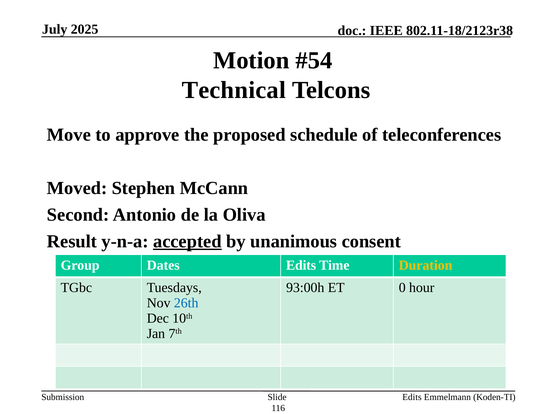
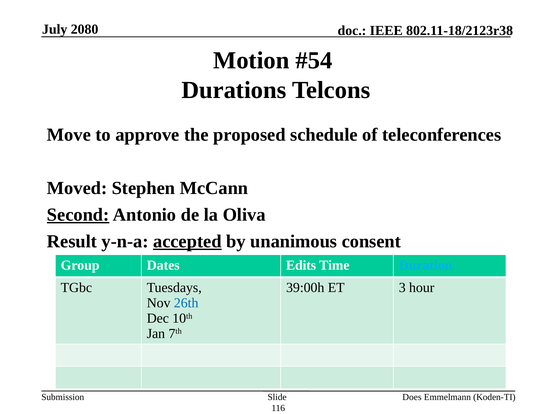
2025: 2025 -> 2080 (85, 29)
Technical: Technical -> Durations (234, 90)
Second underline: none -> present (78, 215)
Duration colour: yellow -> light blue (426, 265)
93:00h: 93:00h -> 39:00h (305, 288)
0: 0 -> 3 (402, 288)
Edits: Edits -> Does (412, 397)
